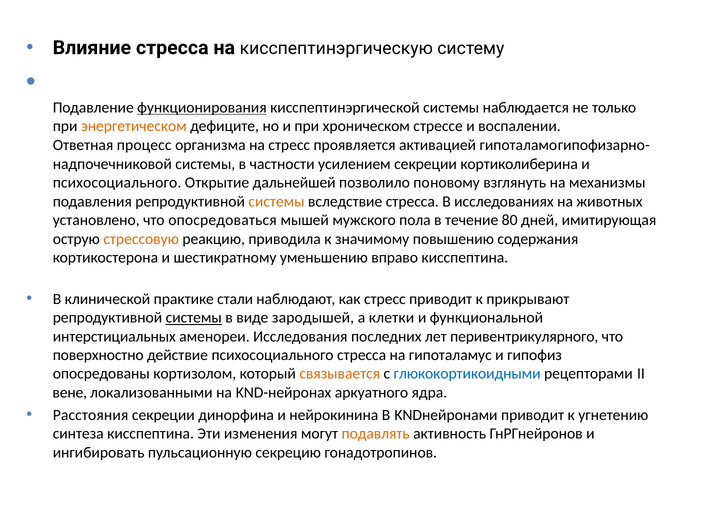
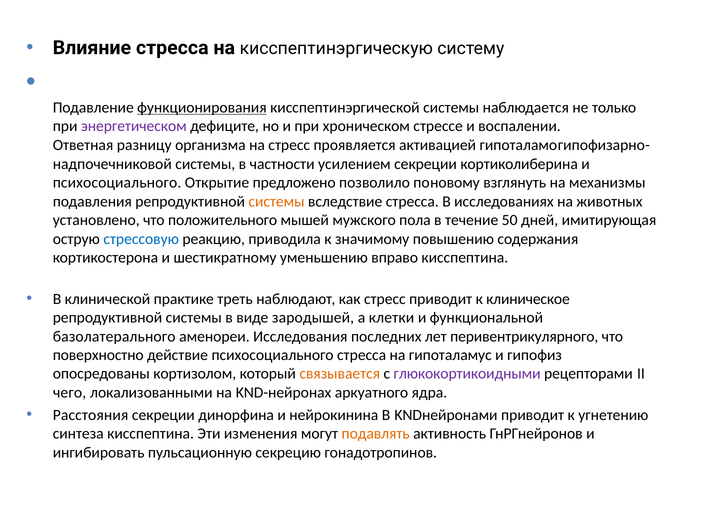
энергетическом colour: orange -> purple (134, 126)
процесс: процесс -> разницу (144, 145)
дальнейшей: дальнейшей -> предложено (294, 183)
опосредоваться: опосредоваться -> положительного (223, 220)
80: 80 -> 50 (510, 220)
стрессовую colour: orange -> blue (141, 239)
стали: стали -> треть (235, 299)
прикрывают: прикрывают -> клиническое (528, 299)
системы underline: present -> none (194, 318)
интерстициальных: интерстициальных -> базолатерального (114, 337)
глюкокортикоидными colour: blue -> purple (467, 374)
вене: вене -> чего (70, 393)
